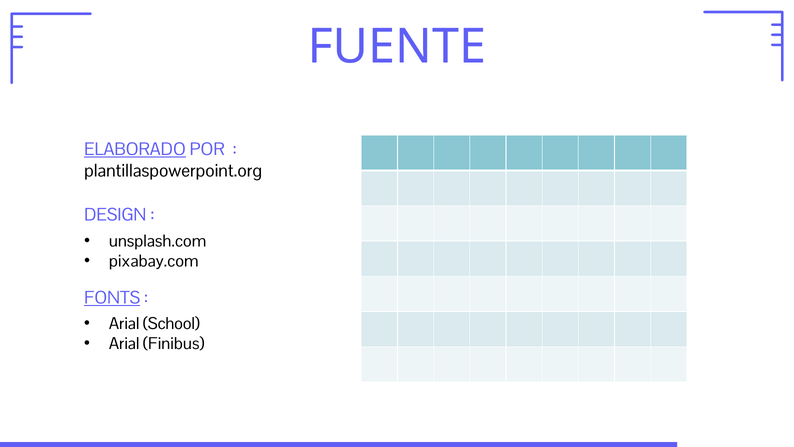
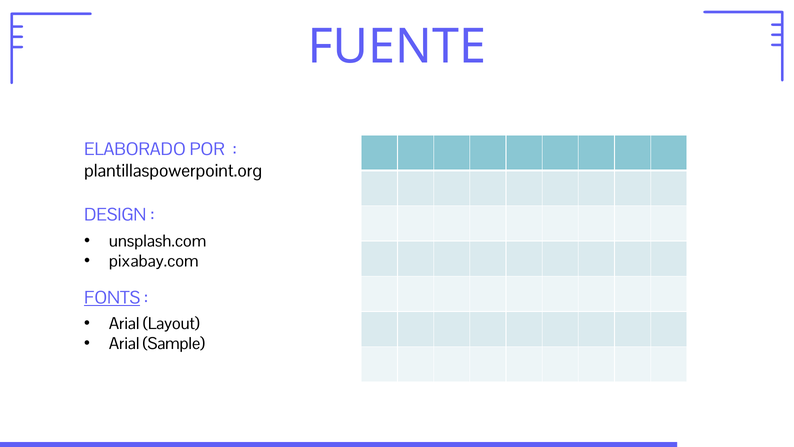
ELABORADO underline: present -> none (135, 149)
School: School -> Layout (171, 324)
Finibus: Finibus -> Sample (174, 343)
